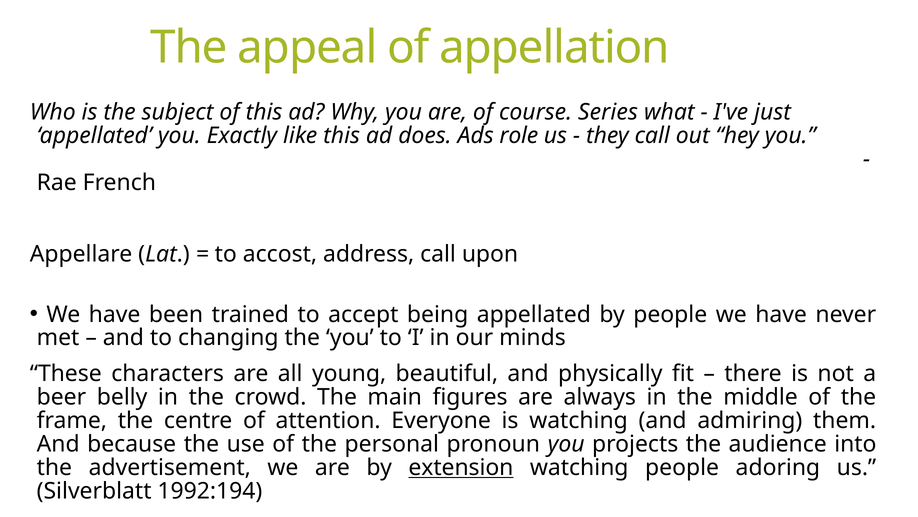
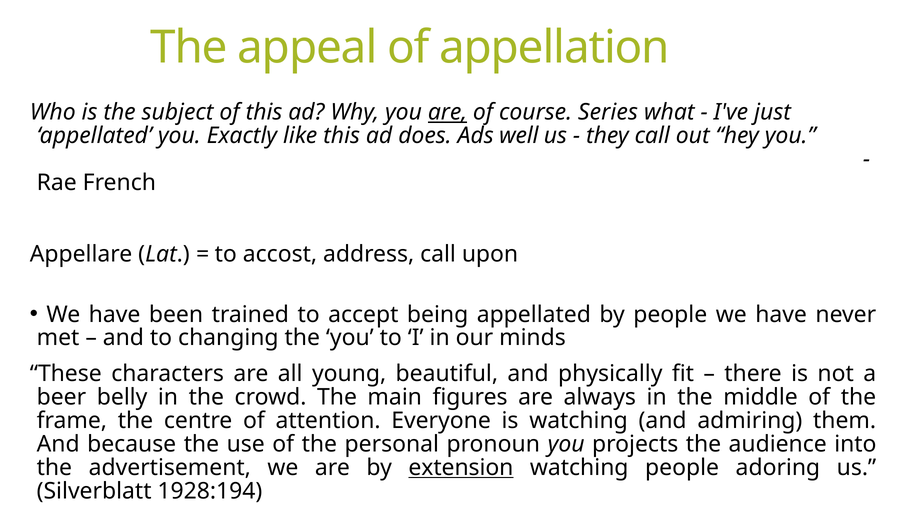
are underline: none -> present (448, 112)
role: role -> well (519, 136)
1992:194: 1992:194 -> 1928:194 (210, 490)
